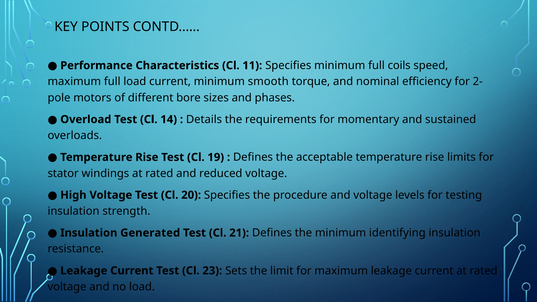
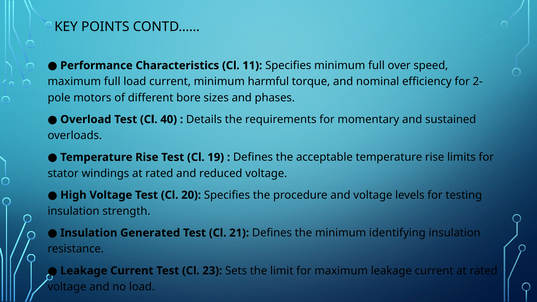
coils: coils -> over (399, 66)
smooth: smooth -> harmful (268, 82)
14: 14 -> 40 (169, 119)
